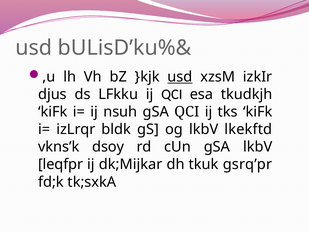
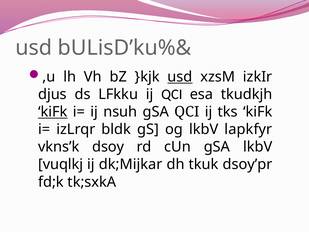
kiFk underline: none -> present (53, 112)
lkekftd: lkekftd -> lapkfyr (248, 129)
leqfpr: leqfpr -> vuqlkj (61, 164)
gsrq’pr: gsrq’pr -> dsoy’pr (248, 164)
